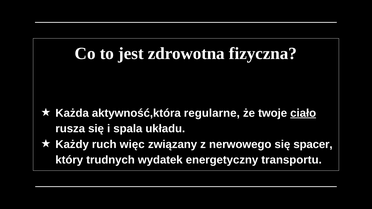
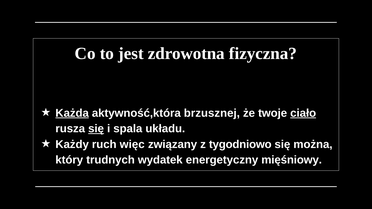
Każda underline: none -> present (72, 113)
regularne: regularne -> brzusznej (212, 113)
się underline: none -> present (96, 129)
nerwowego: nerwowego -> tygodniowo (240, 145)
spacer: spacer -> można (313, 145)
transportu: transportu -> mięśniowy (292, 160)
